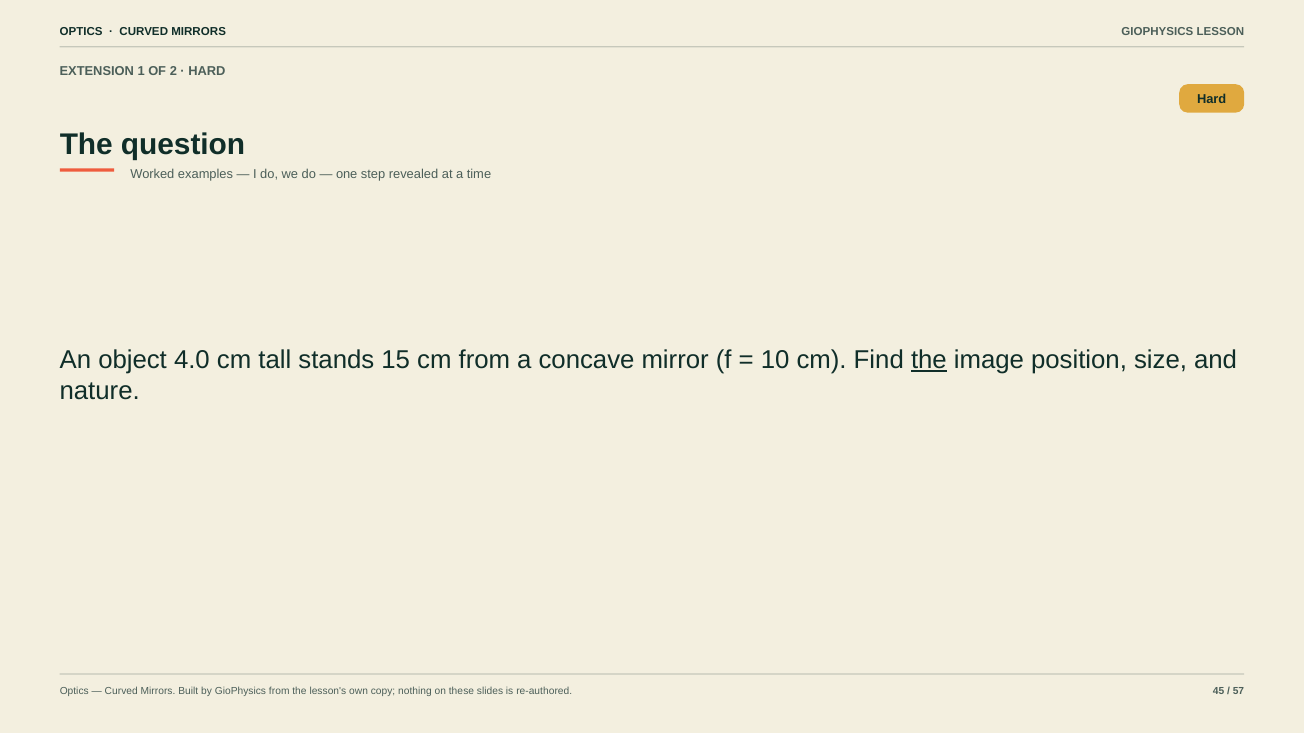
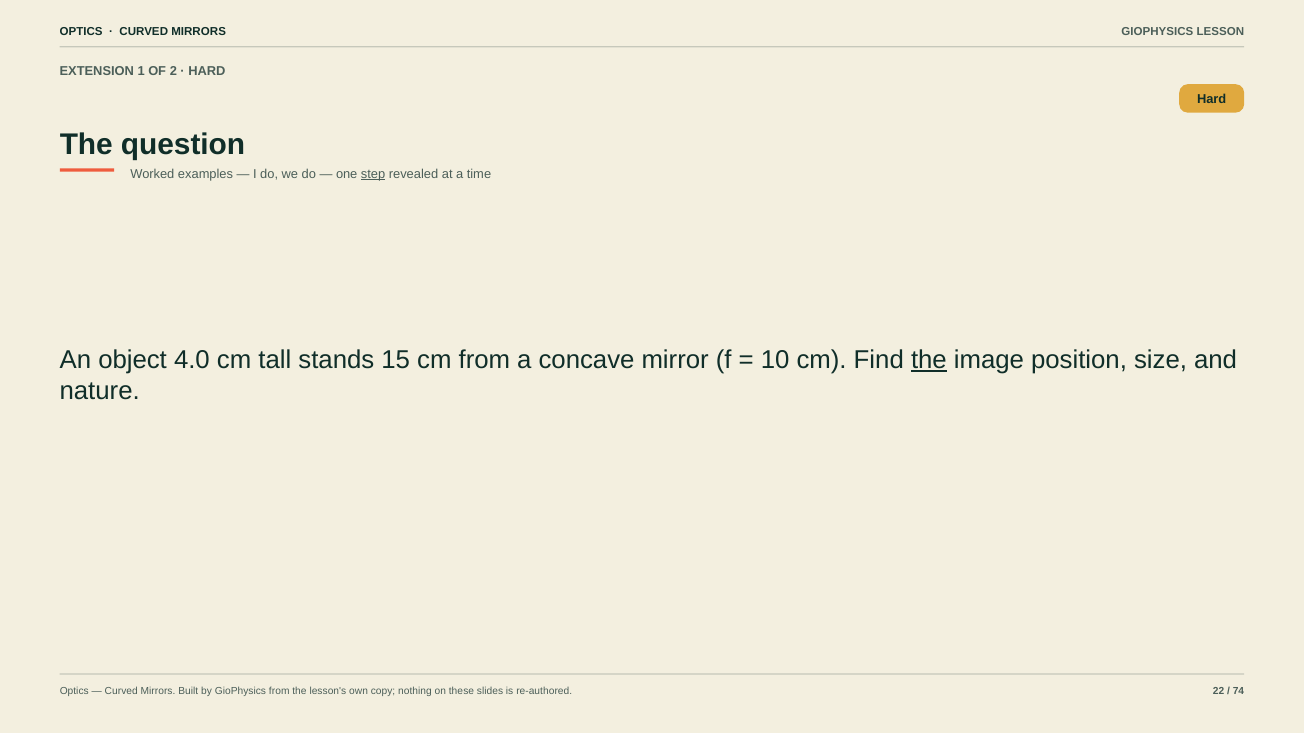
step underline: none -> present (373, 174)
45: 45 -> 22 (1219, 691)
57: 57 -> 74 (1238, 691)
